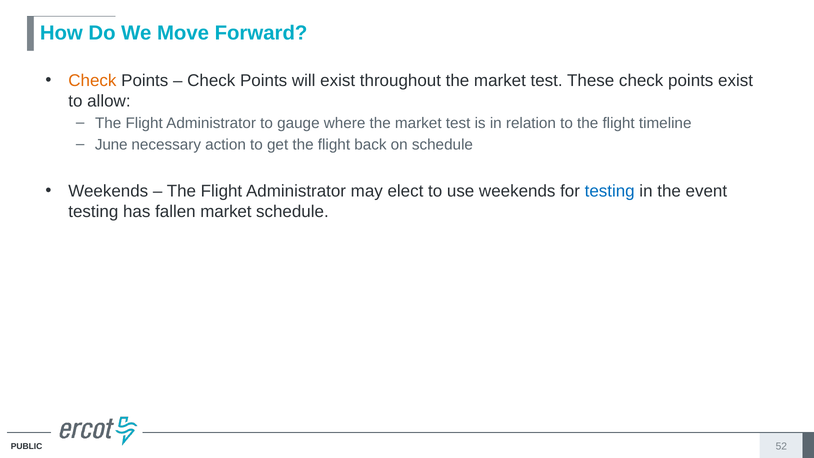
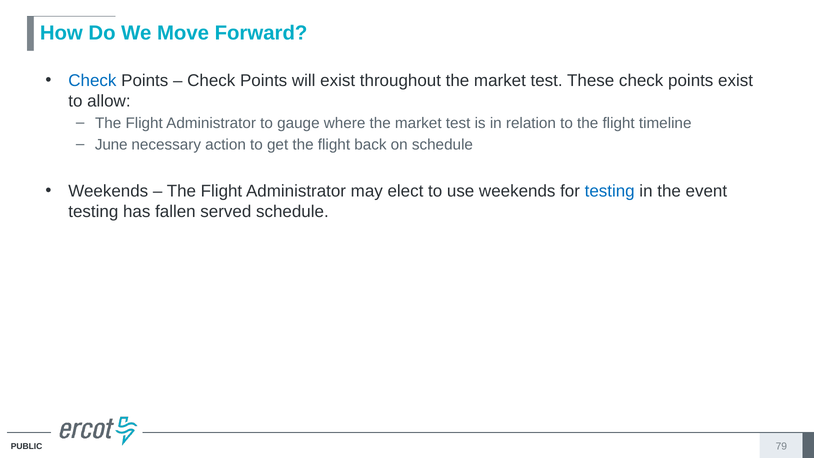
Check colour: orange -> blue (92, 81)
fallen market: market -> served (226, 212)
52: 52 -> 79 (781, 446)
